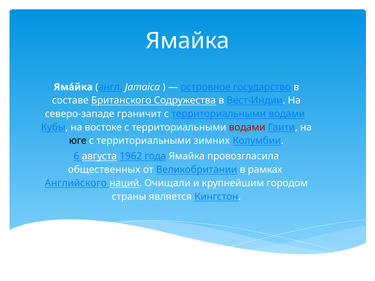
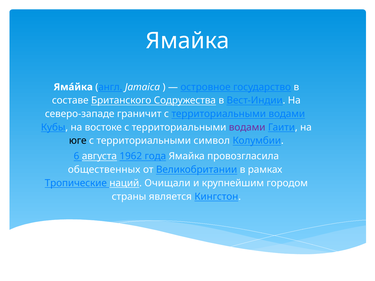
водами colour: red -> purple (247, 127)
зимних: зимних -> символ (212, 141)
Английского: Английского -> Тропические (76, 183)
